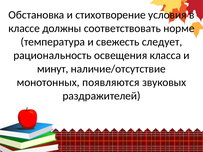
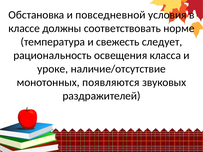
стихотворение: стихотворение -> повседневной (110, 15)
минут: минут -> уроке (53, 69)
